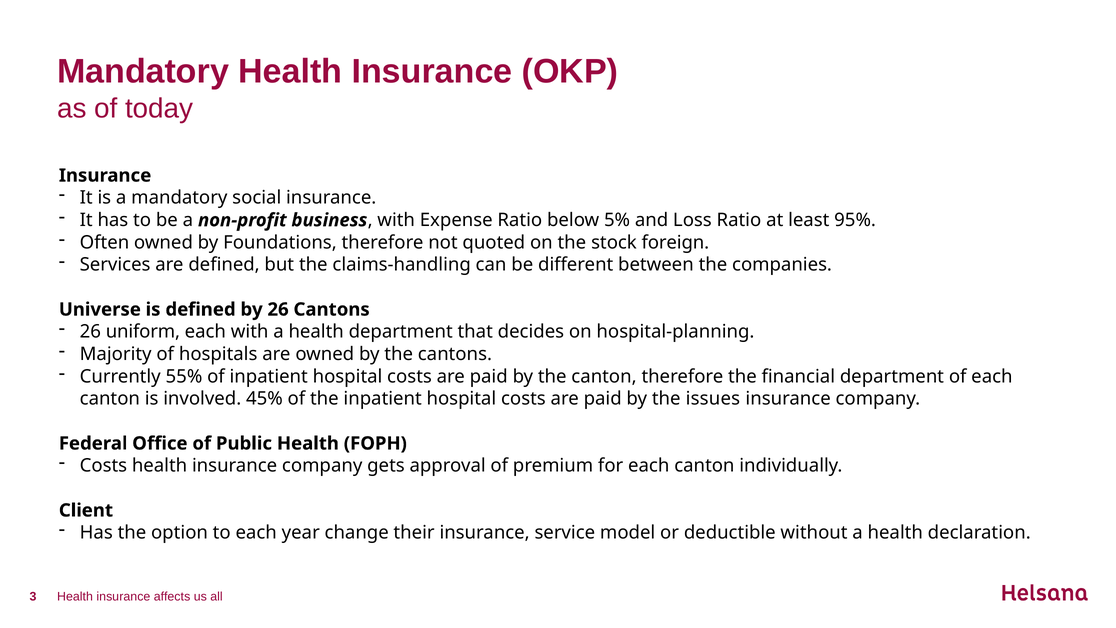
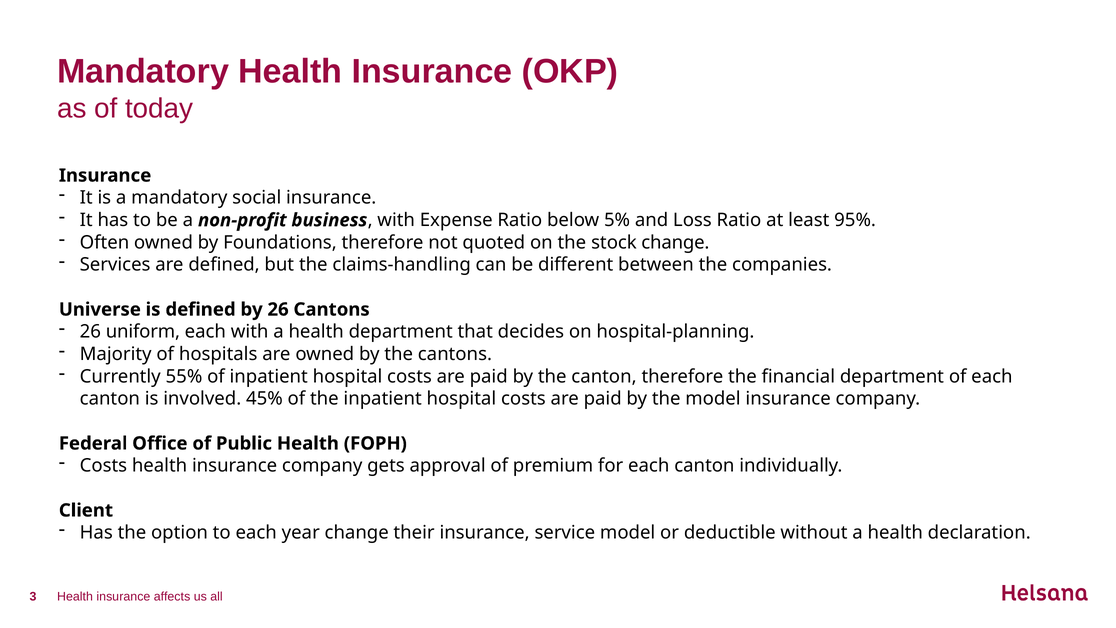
stock foreign: foreign -> change (675, 242)
the issues: issues -> model (713, 399)
